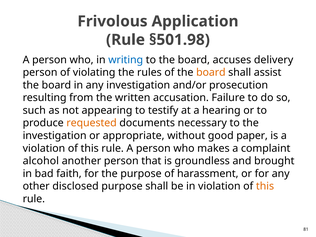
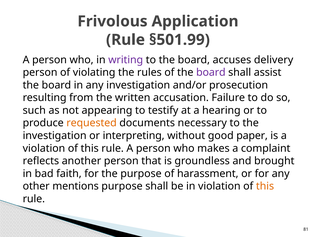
§501.98: §501.98 -> §501.99 (179, 40)
writing colour: blue -> purple (126, 60)
board colour: orange -> purple (211, 72)
appropriate: appropriate -> interpreting (134, 136)
alcohol: alcohol -> reflects (41, 161)
disclosed: disclosed -> mentions (76, 186)
